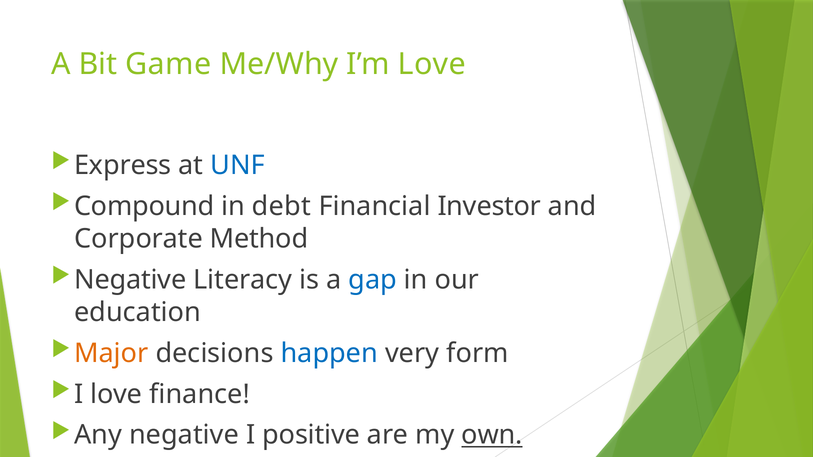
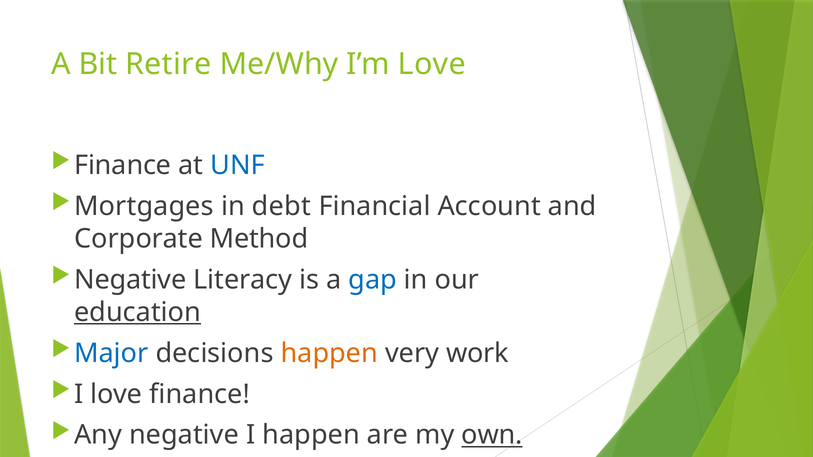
Game: Game -> Retire (168, 64)
Express: Express -> Finance (123, 165)
Compound: Compound -> Mortgages (144, 206)
Investor: Investor -> Account (489, 206)
education underline: none -> present (138, 312)
Major colour: orange -> blue (111, 353)
happen colour: blue -> orange (329, 353)
form: form -> work (478, 353)
I positive: positive -> happen (311, 435)
